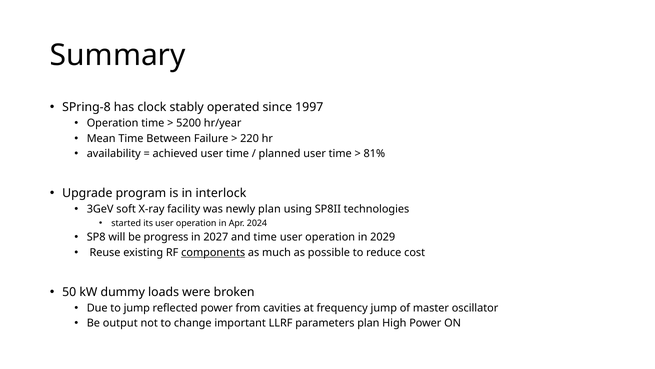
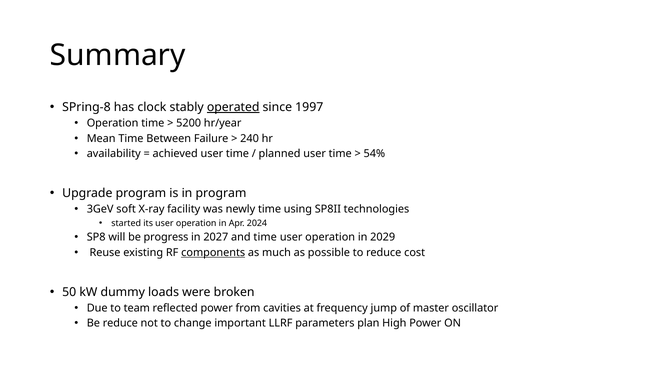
operated underline: none -> present (233, 107)
220: 220 -> 240 (250, 138)
81%: 81% -> 54% (374, 153)
in interlock: interlock -> program (221, 193)
newly plan: plan -> time (270, 209)
to jump: jump -> team (137, 307)
Be output: output -> reduce (120, 323)
